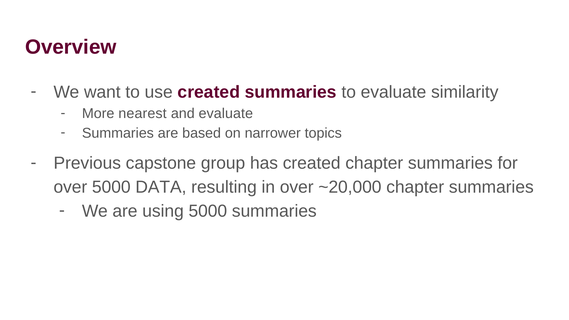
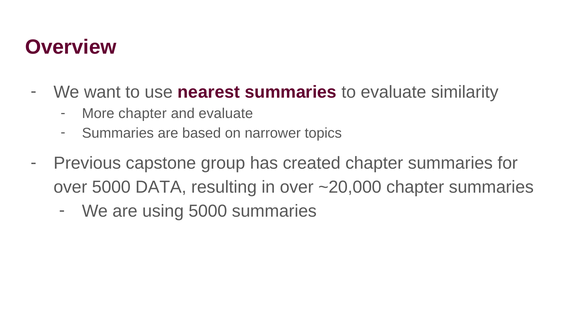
use created: created -> nearest (209, 92)
More nearest: nearest -> chapter (143, 113)
